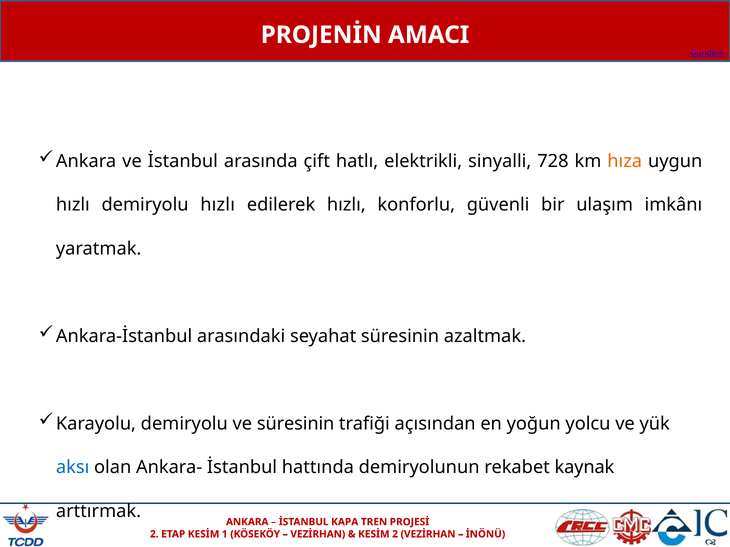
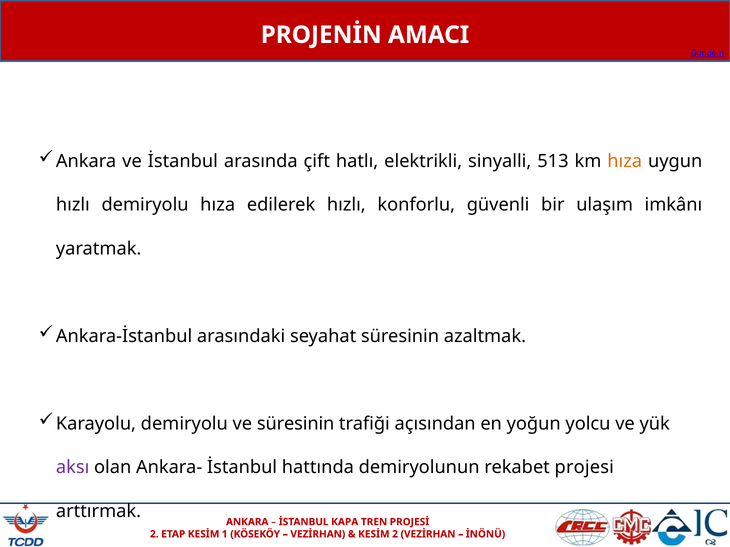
728: 728 -> 513 (553, 161)
demiryolu hızlı: hızlı -> hıza (218, 205)
aksı colour: blue -> purple (73, 468)
kaynak: kaynak -> projesi (584, 468)
